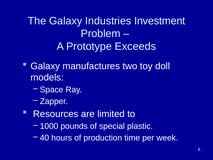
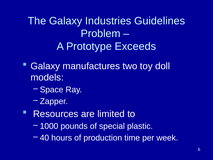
Investment: Investment -> Guidelines (160, 21)
